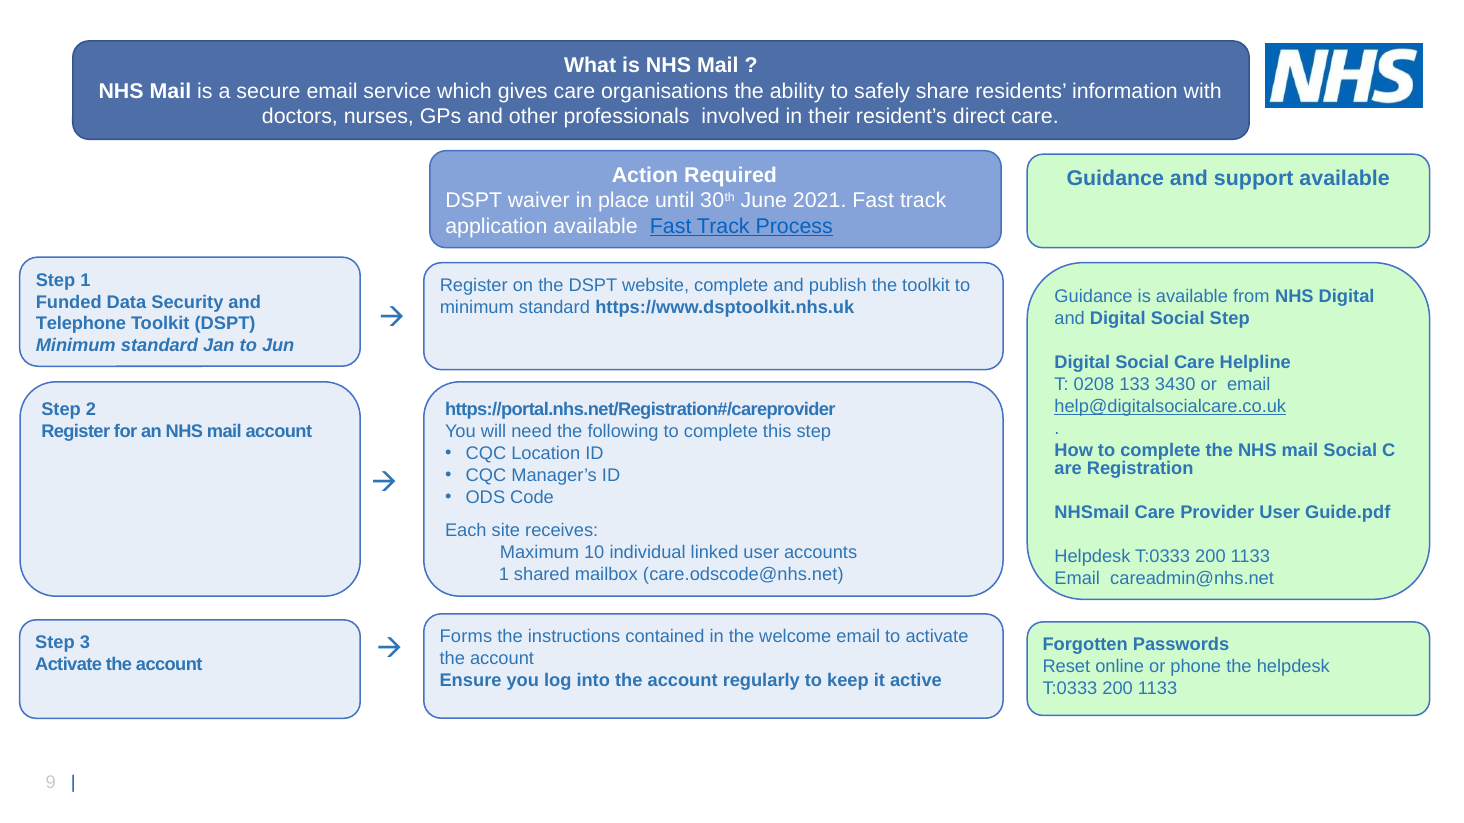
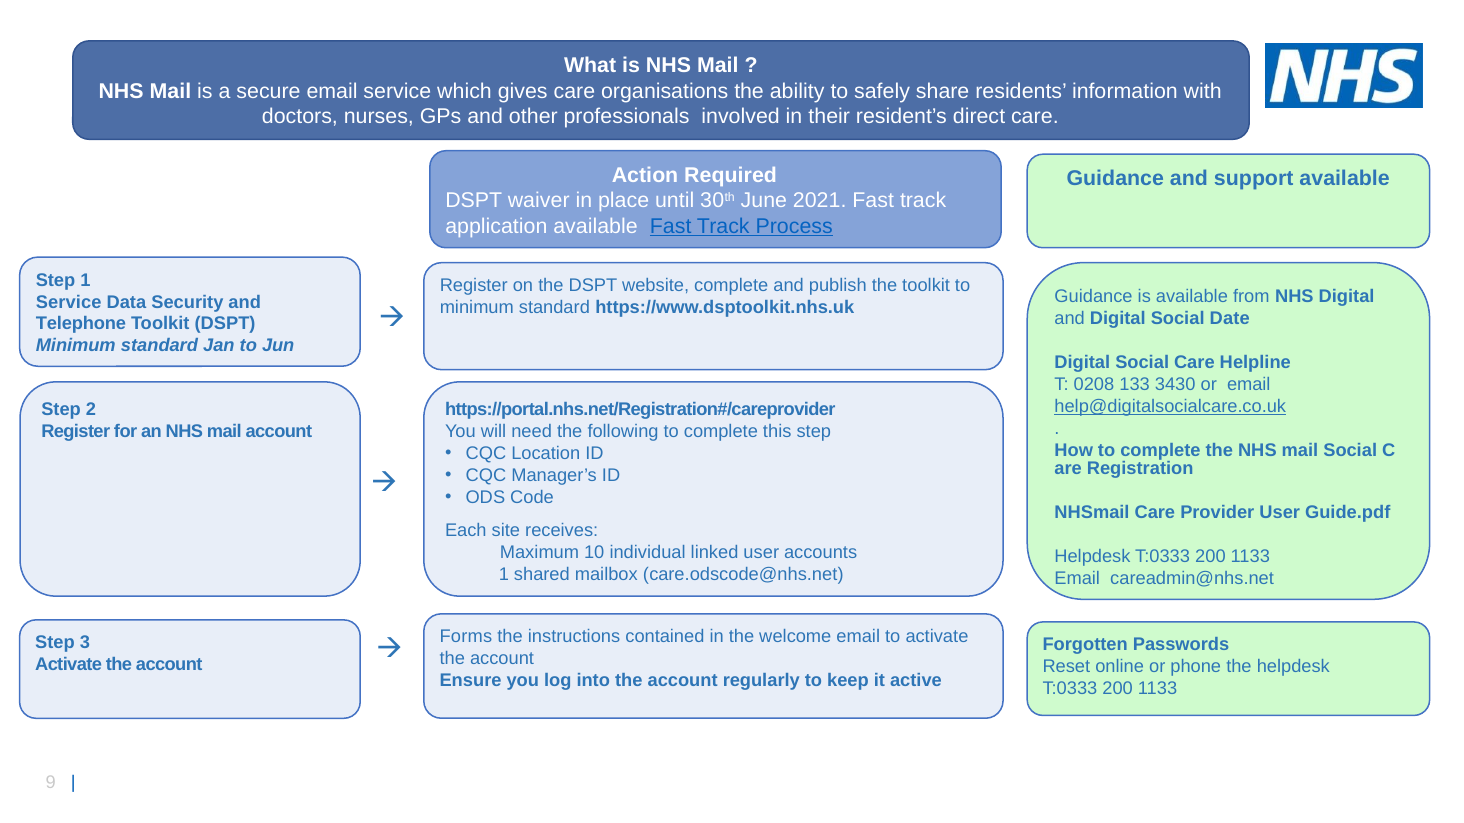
Funded: Funded -> Service (69, 302)
Social Step: Step -> Date (1230, 319)
